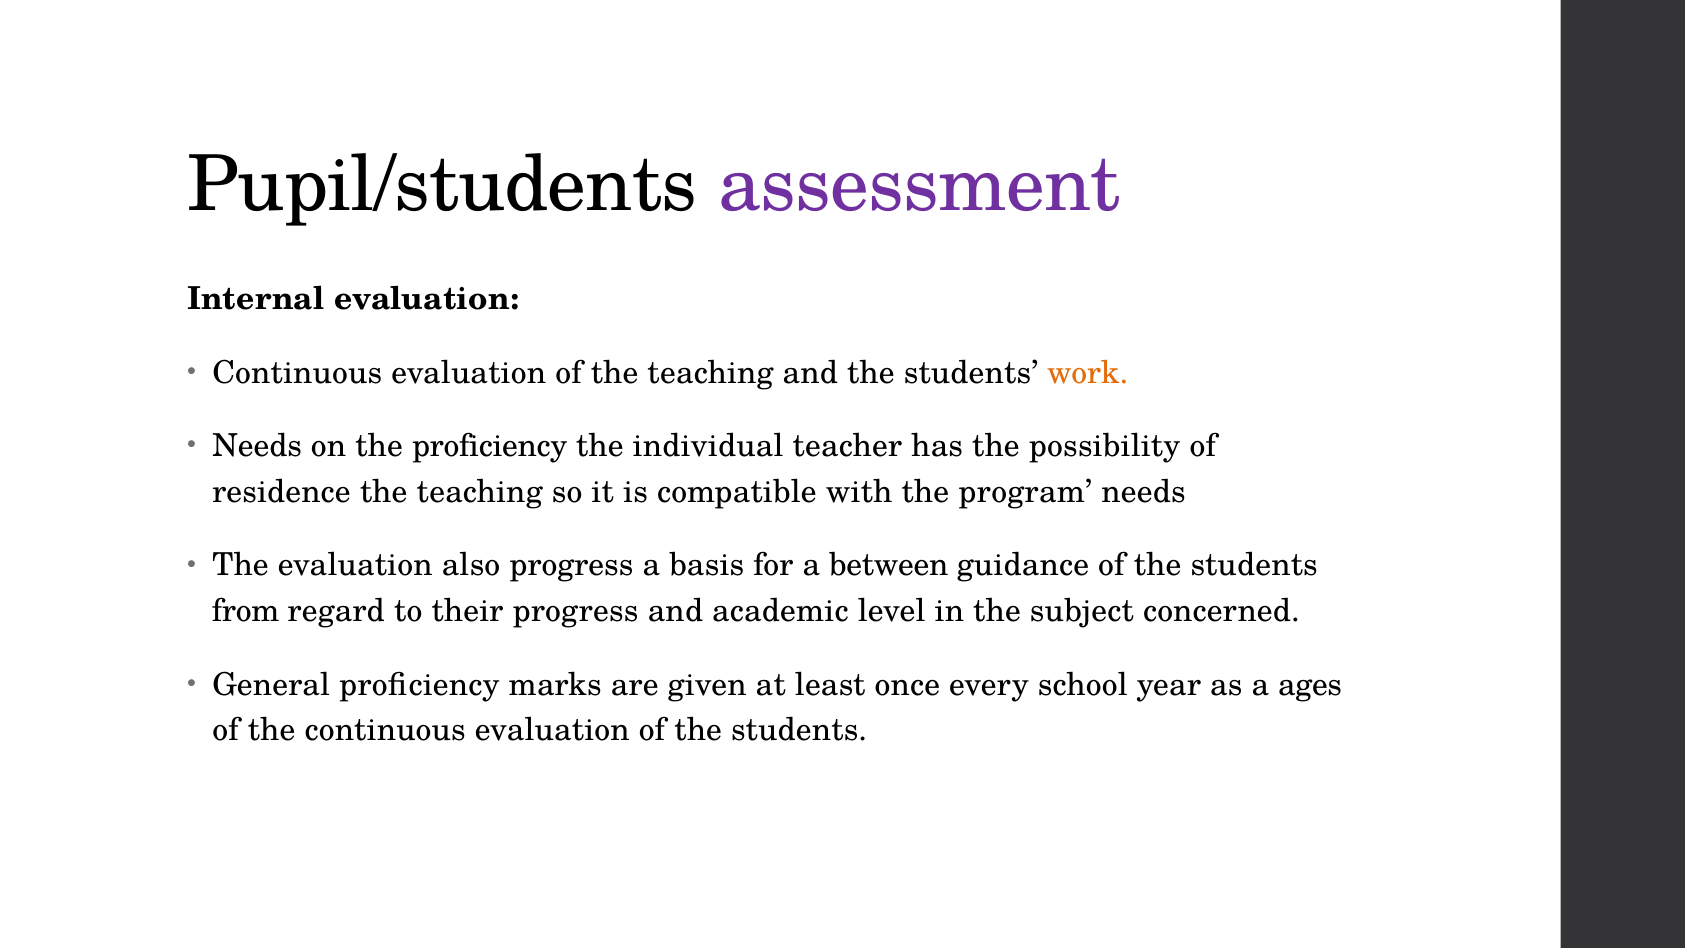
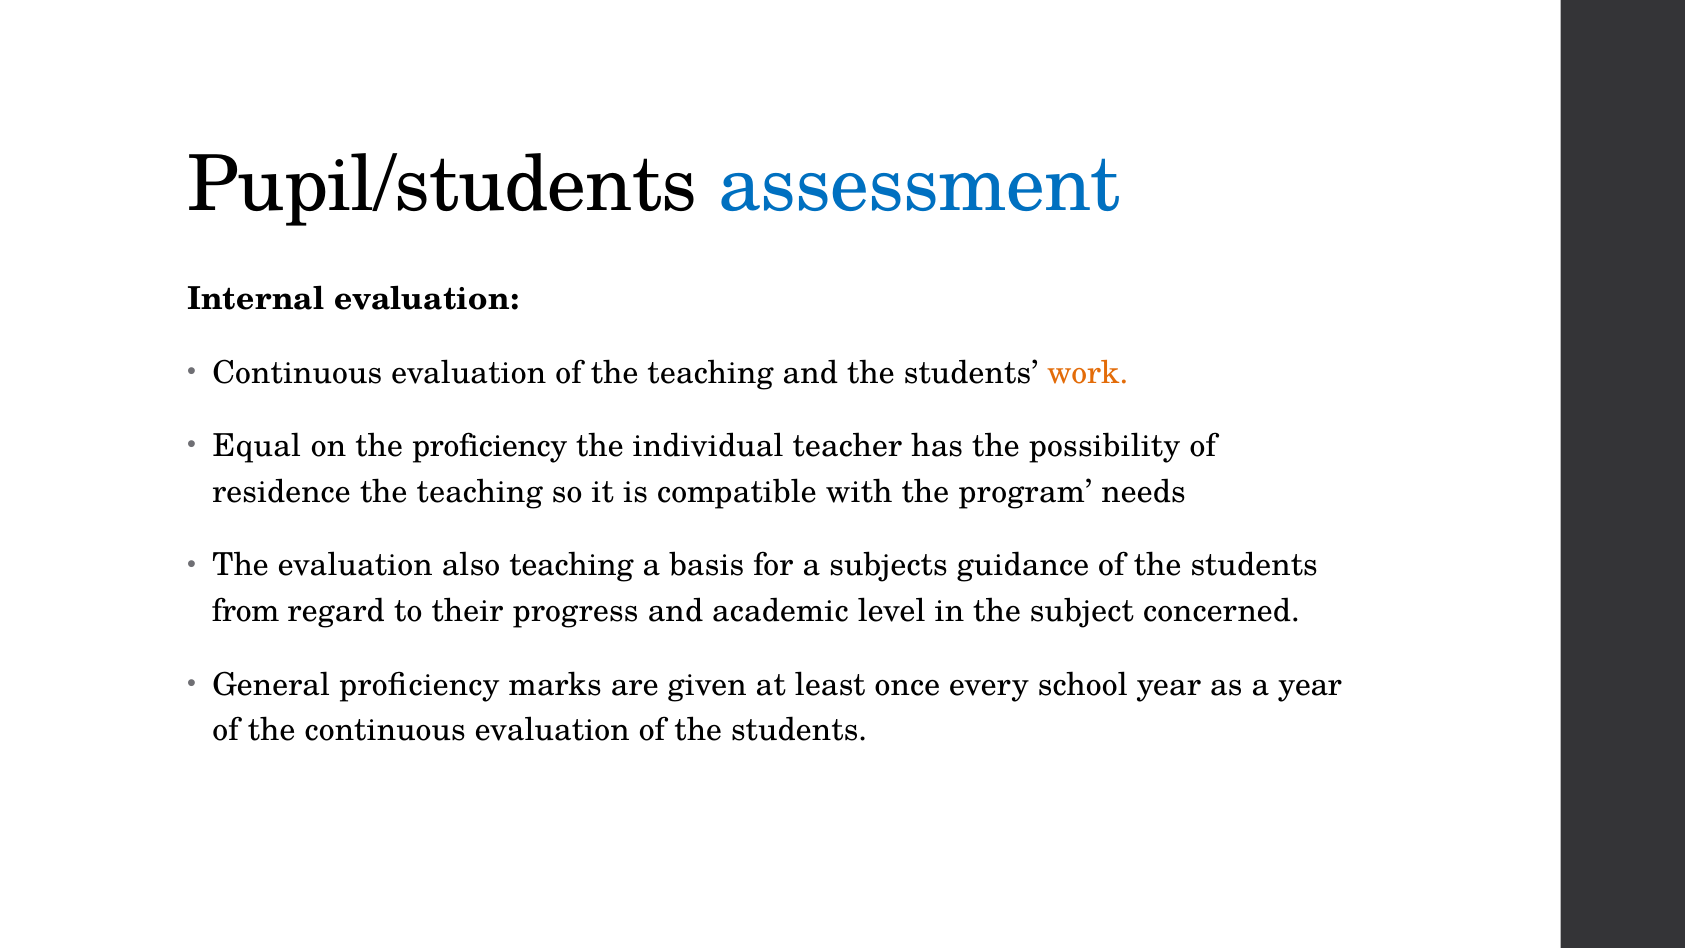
assessment colour: purple -> blue (920, 185)
Needs: Needs -> Equal (257, 446)
also progress: progress -> teaching (571, 565)
between: between -> subjects (889, 565)
a ages: ages -> year (1310, 684)
